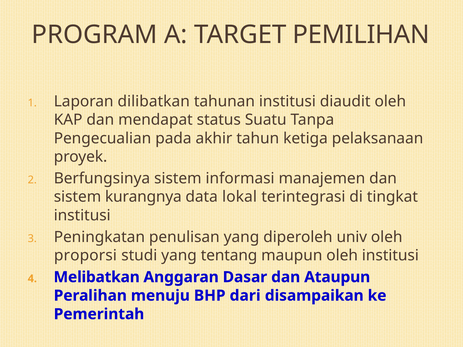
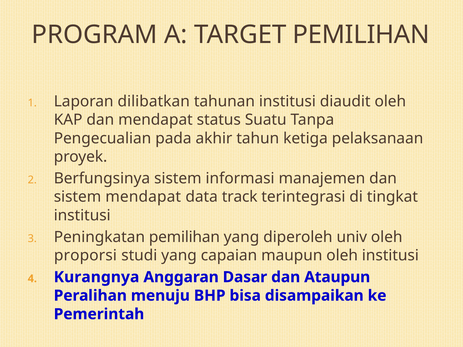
sistem kurangnya: kurangnya -> mendapat (143, 197)
lokal: lokal -> track (240, 197)
Peningkatan penulisan: penulisan -> pemilihan (184, 237)
tentang: tentang -> capaian (229, 256)
Melibatkan: Melibatkan -> Kurangnya (97, 277)
dari: dari -> bisa (245, 296)
